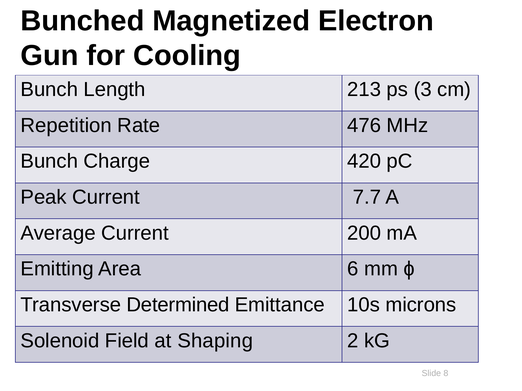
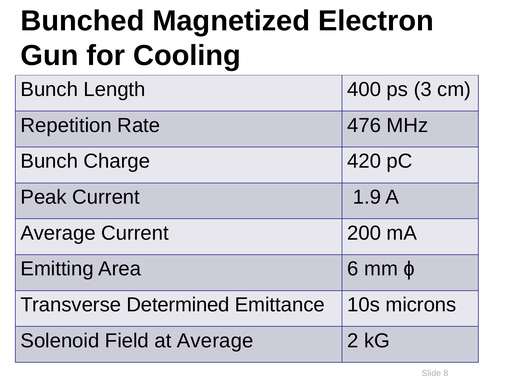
213: 213 -> 400 (364, 90)
7.7: 7.7 -> 1.9 (367, 197)
at Shaping: Shaping -> Average (215, 341)
